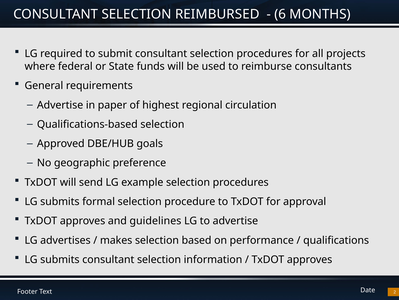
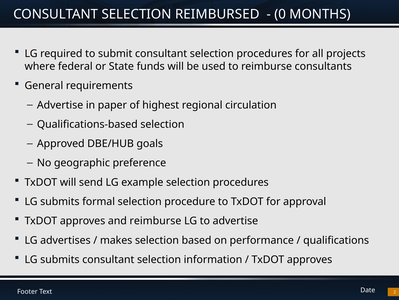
6: 6 -> 0 (280, 14)
and guidelines: guidelines -> reimburse (155, 220)
